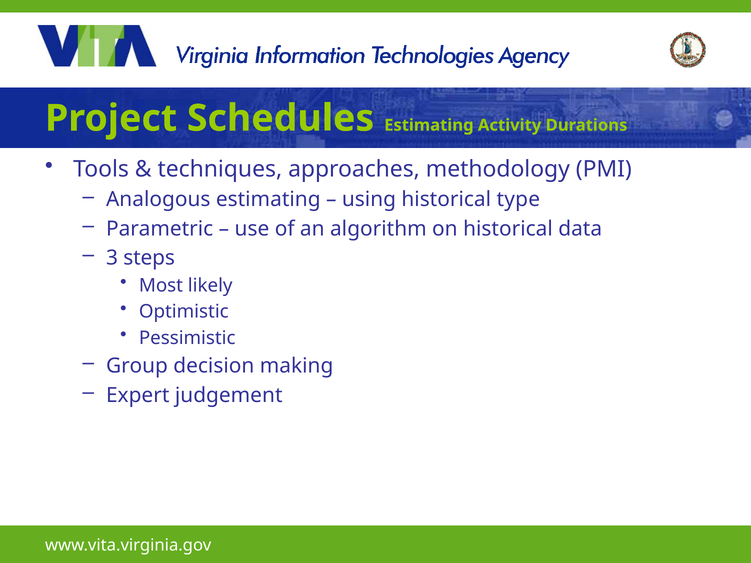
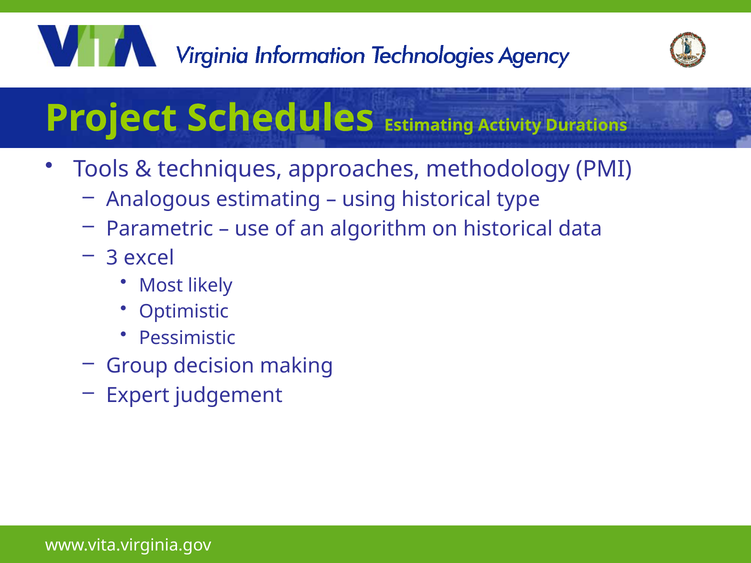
steps: steps -> excel (149, 258)
